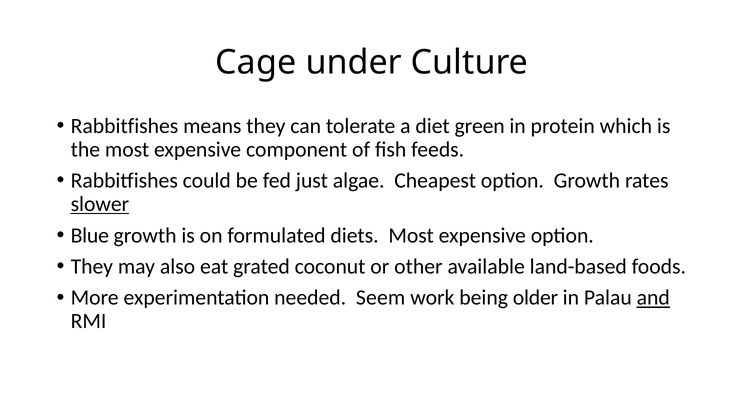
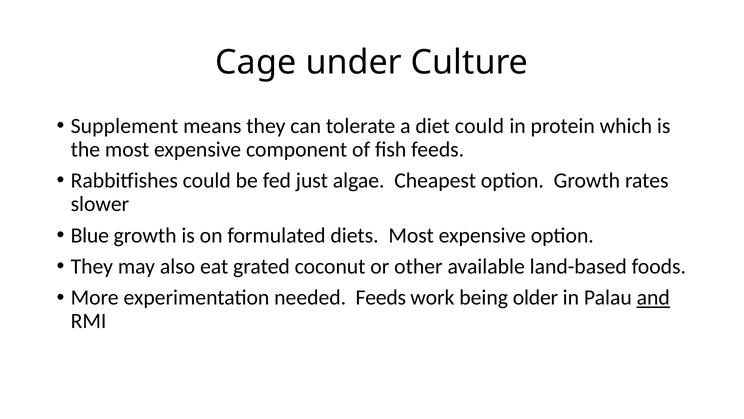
Rabbitfishes: Rabbitfishes -> Supplement (124, 126)
diet green: green -> could (479, 126)
slower underline: present -> none (100, 204)
needed Seem: Seem -> Feeds (381, 297)
